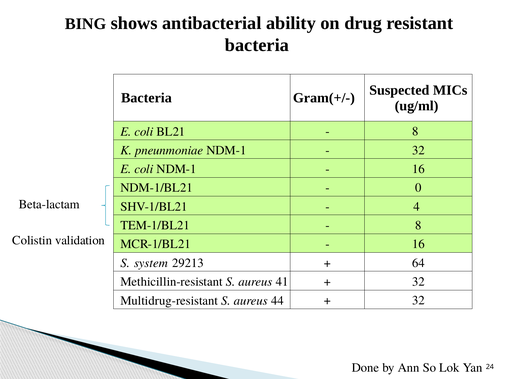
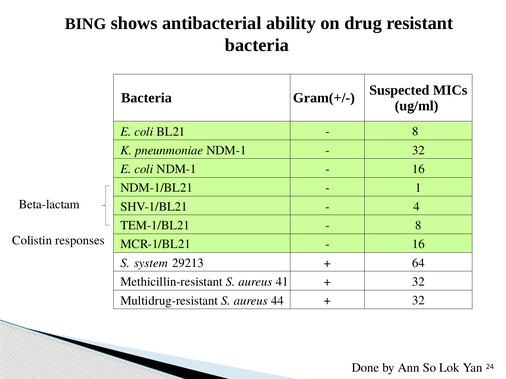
0: 0 -> 1 (418, 188)
validation: validation -> responses (80, 241)
